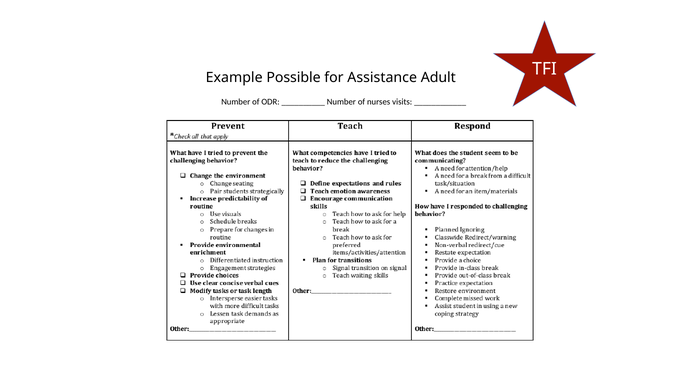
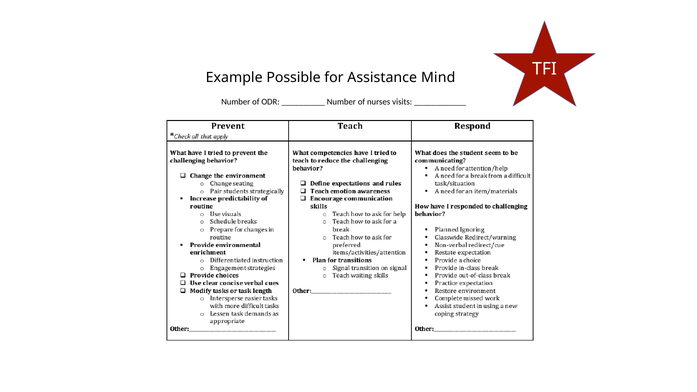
Adult: Adult -> Mind (438, 77)
